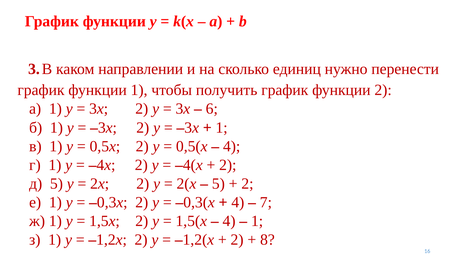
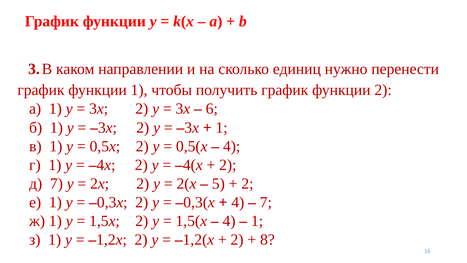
д 5: 5 -> 7 (56, 183)
